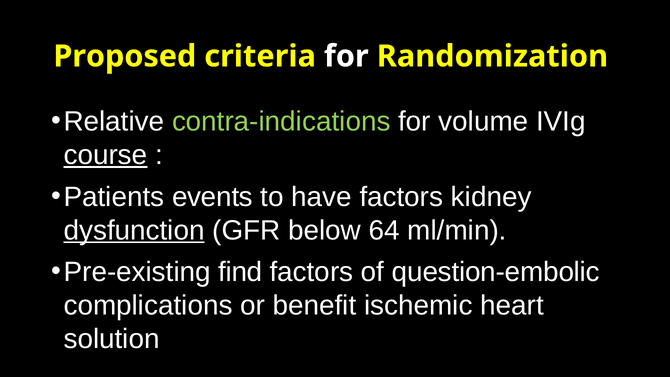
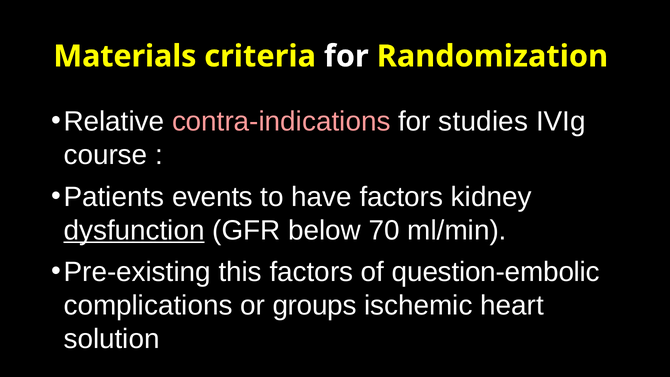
Proposed: Proposed -> Materials (125, 56)
contra-indications colour: light green -> pink (281, 122)
volume: volume -> studies (483, 122)
course underline: present -> none (105, 155)
64: 64 -> 70 (384, 230)
find: find -> this (240, 272)
benefit: benefit -> groups (315, 306)
